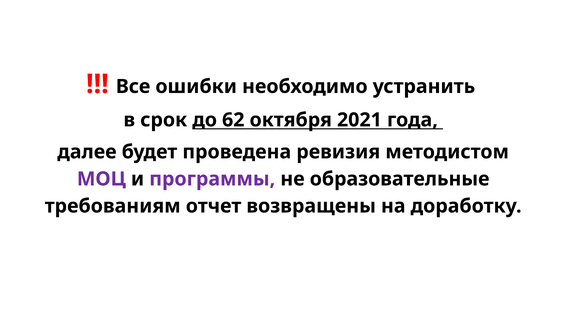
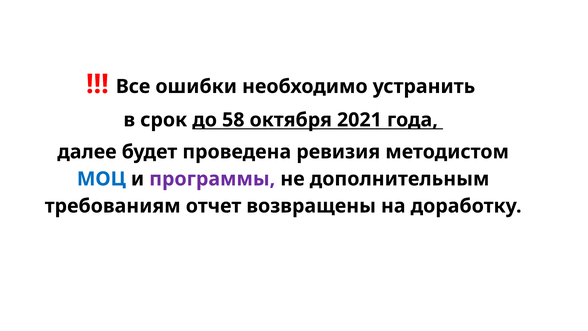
62: 62 -> 58 (233, 120)
МОЦ colour: purple -> blue (101, 179)
образовательные: образовательные -> дополнительным (400, 179)
